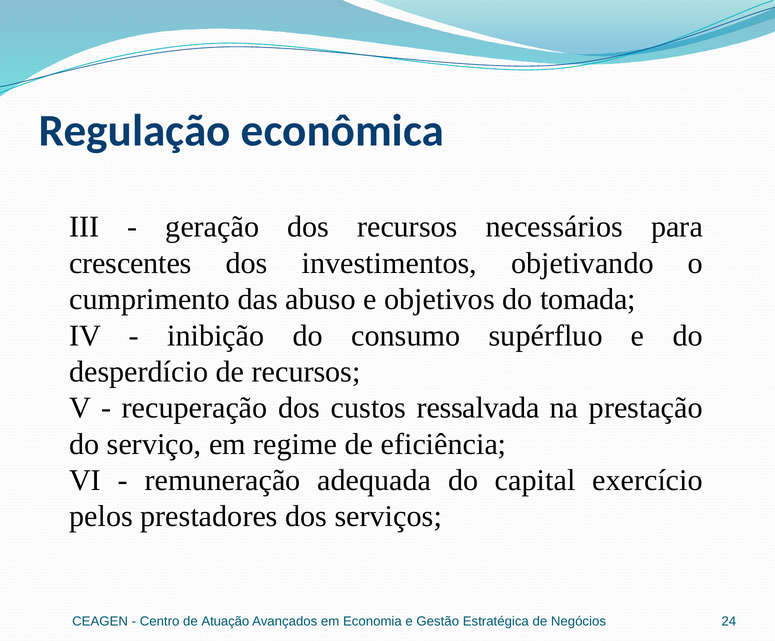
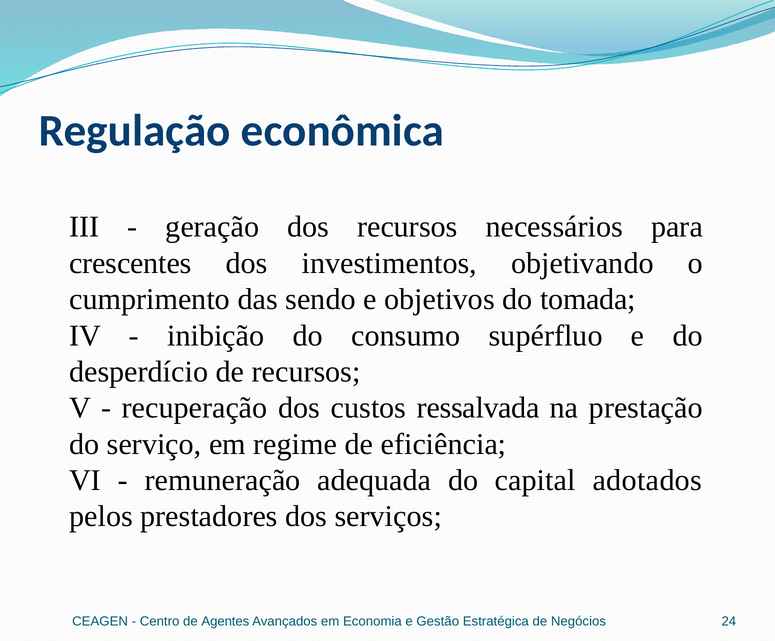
abuso: abuso -> sendo (321, 300)
exercício: exercício -> adotados (647, 481)
Atuação: Atuação -> Agentes (225, 622)
